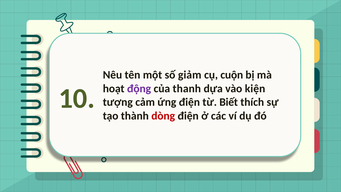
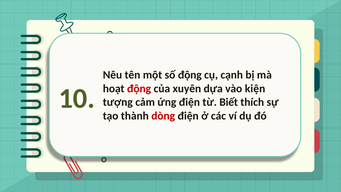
số giảm: giảm -> động (190, 75)
cuộn: cuộn -> cạnh (232, 75)
động colour: purple -> red (139, 88)
thanh: thanh -> xuyên (187, 88)
